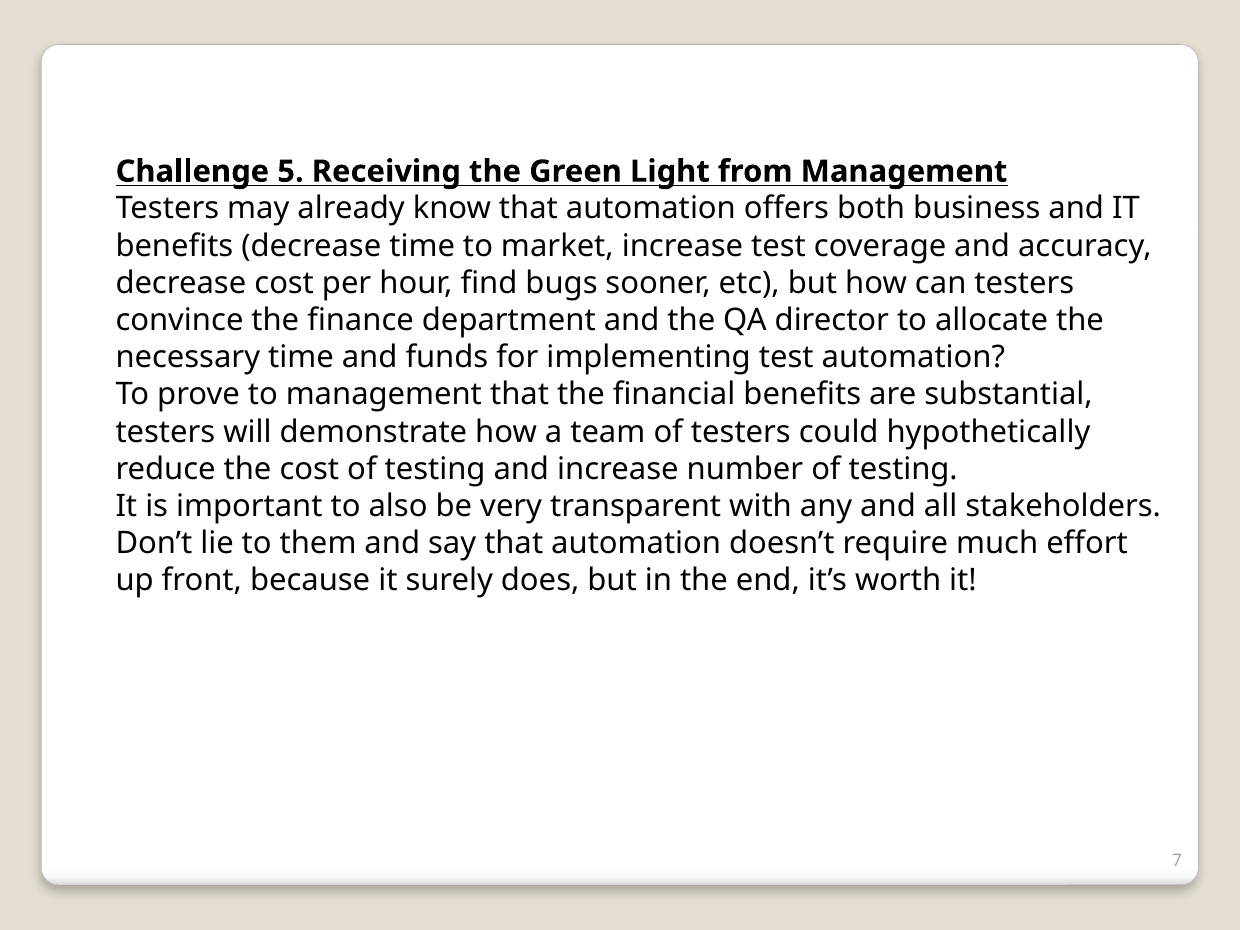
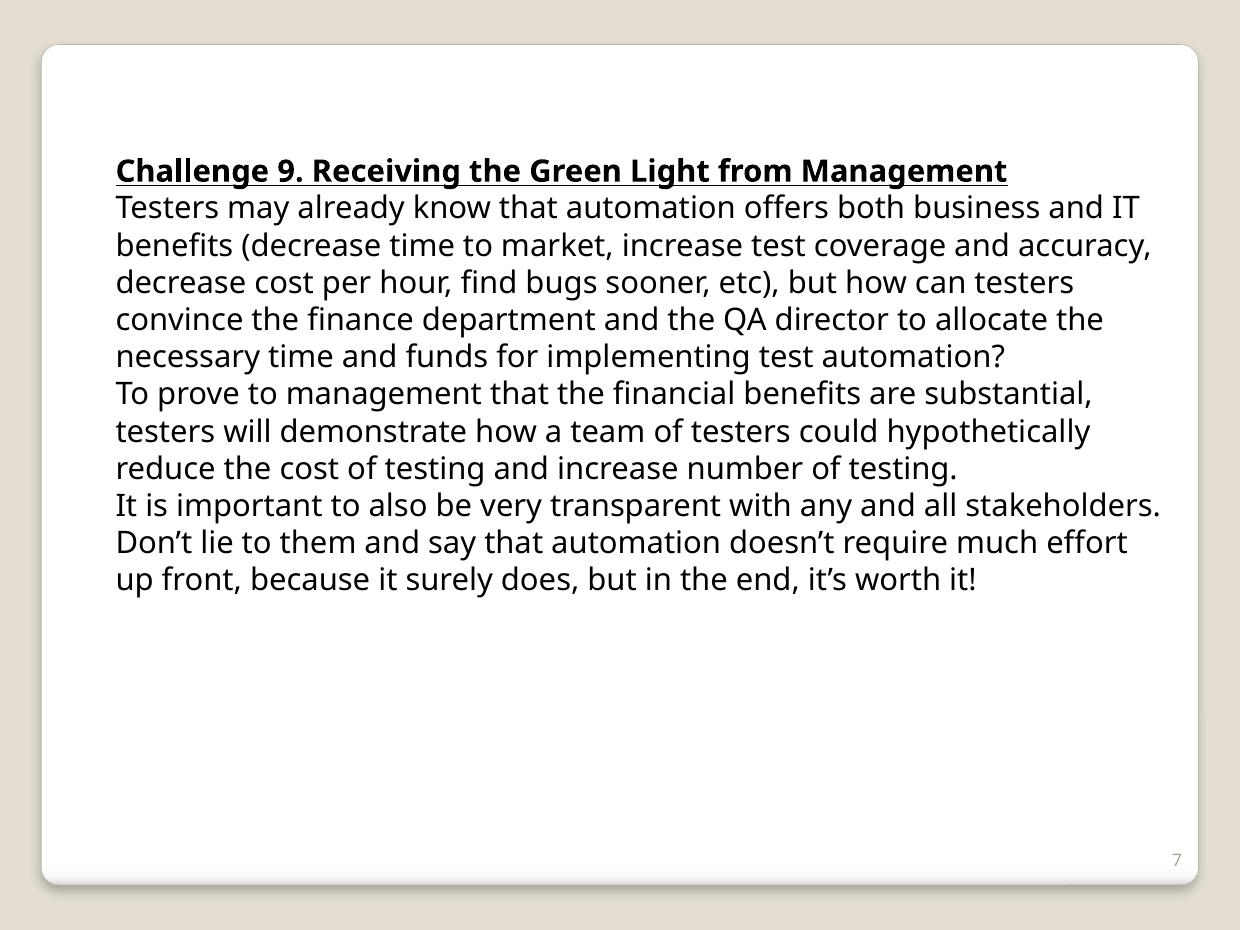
5: 5 -> 9 (290, 171)
